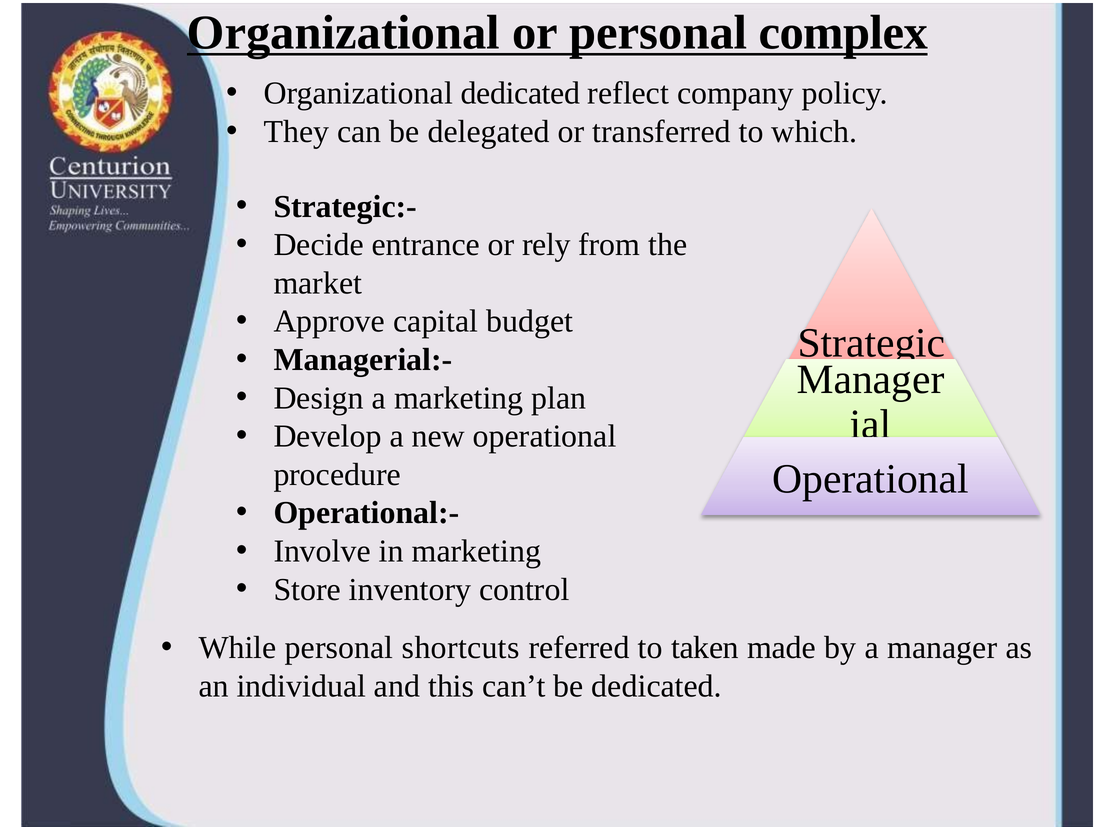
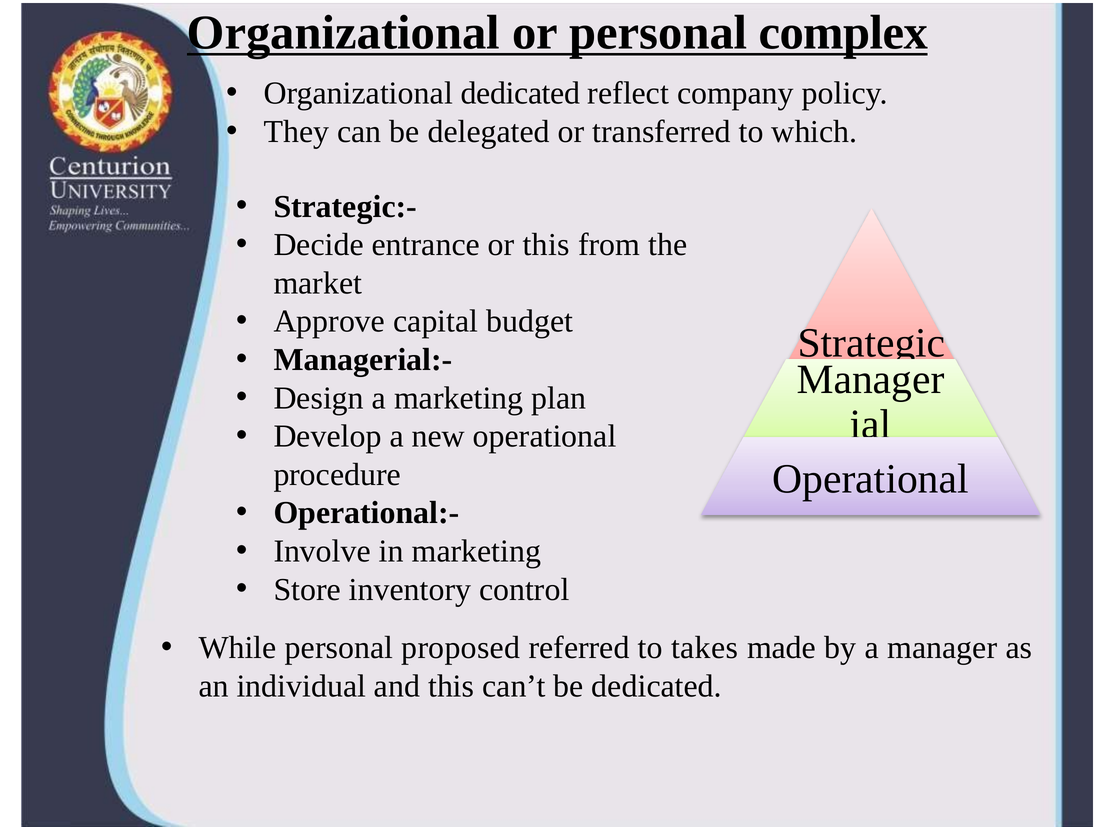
or rely: rely -> this (546, 245)
shortcuts: shortcuts -> proposed (461, 647)
taken: taken -> takes (705, 647)
